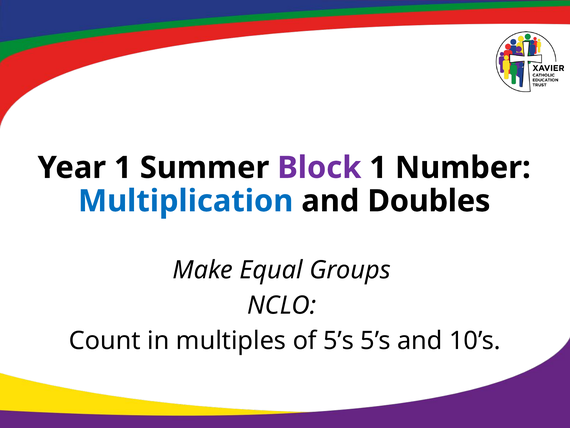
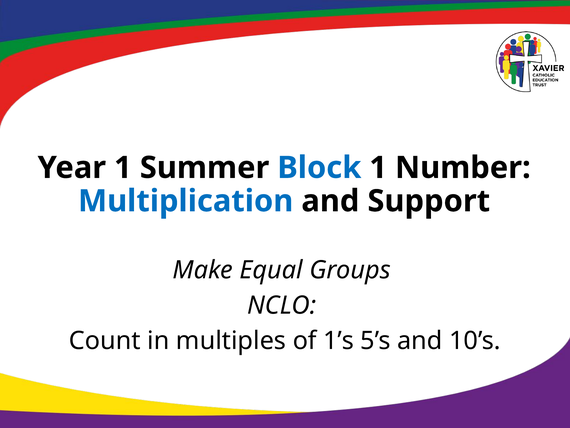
Block colour: purple -> blue (319, 168)
Doubles: Doubles -> Support (429, 201)
of 5’s: 5’s -> 1’s (339, 340)
